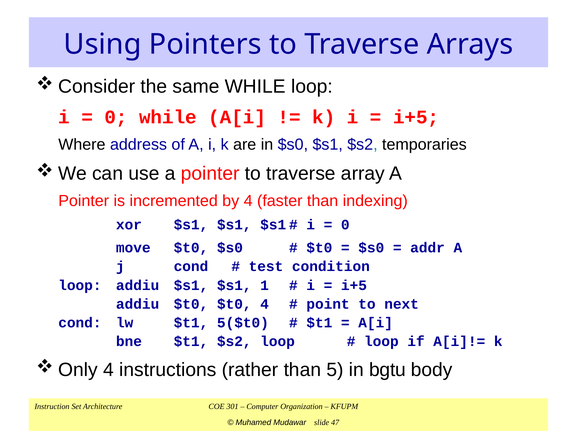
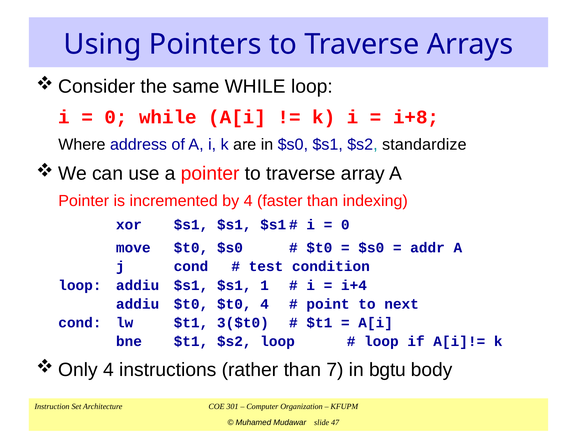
i+5: i+5 -> i+8 (416, 117)
temporaries: temporaries -> standardize (424, 145)
i+5: i+5 -> i+4 (354, 286)
5($t0: 5($t0 -> 3($t0 (243, 323)
5: 5 -> 7 (335, 370)
